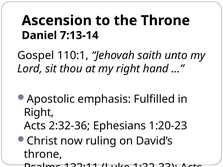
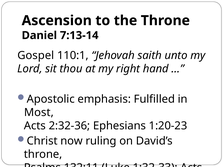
Right: Right -> Most (39, 113)
